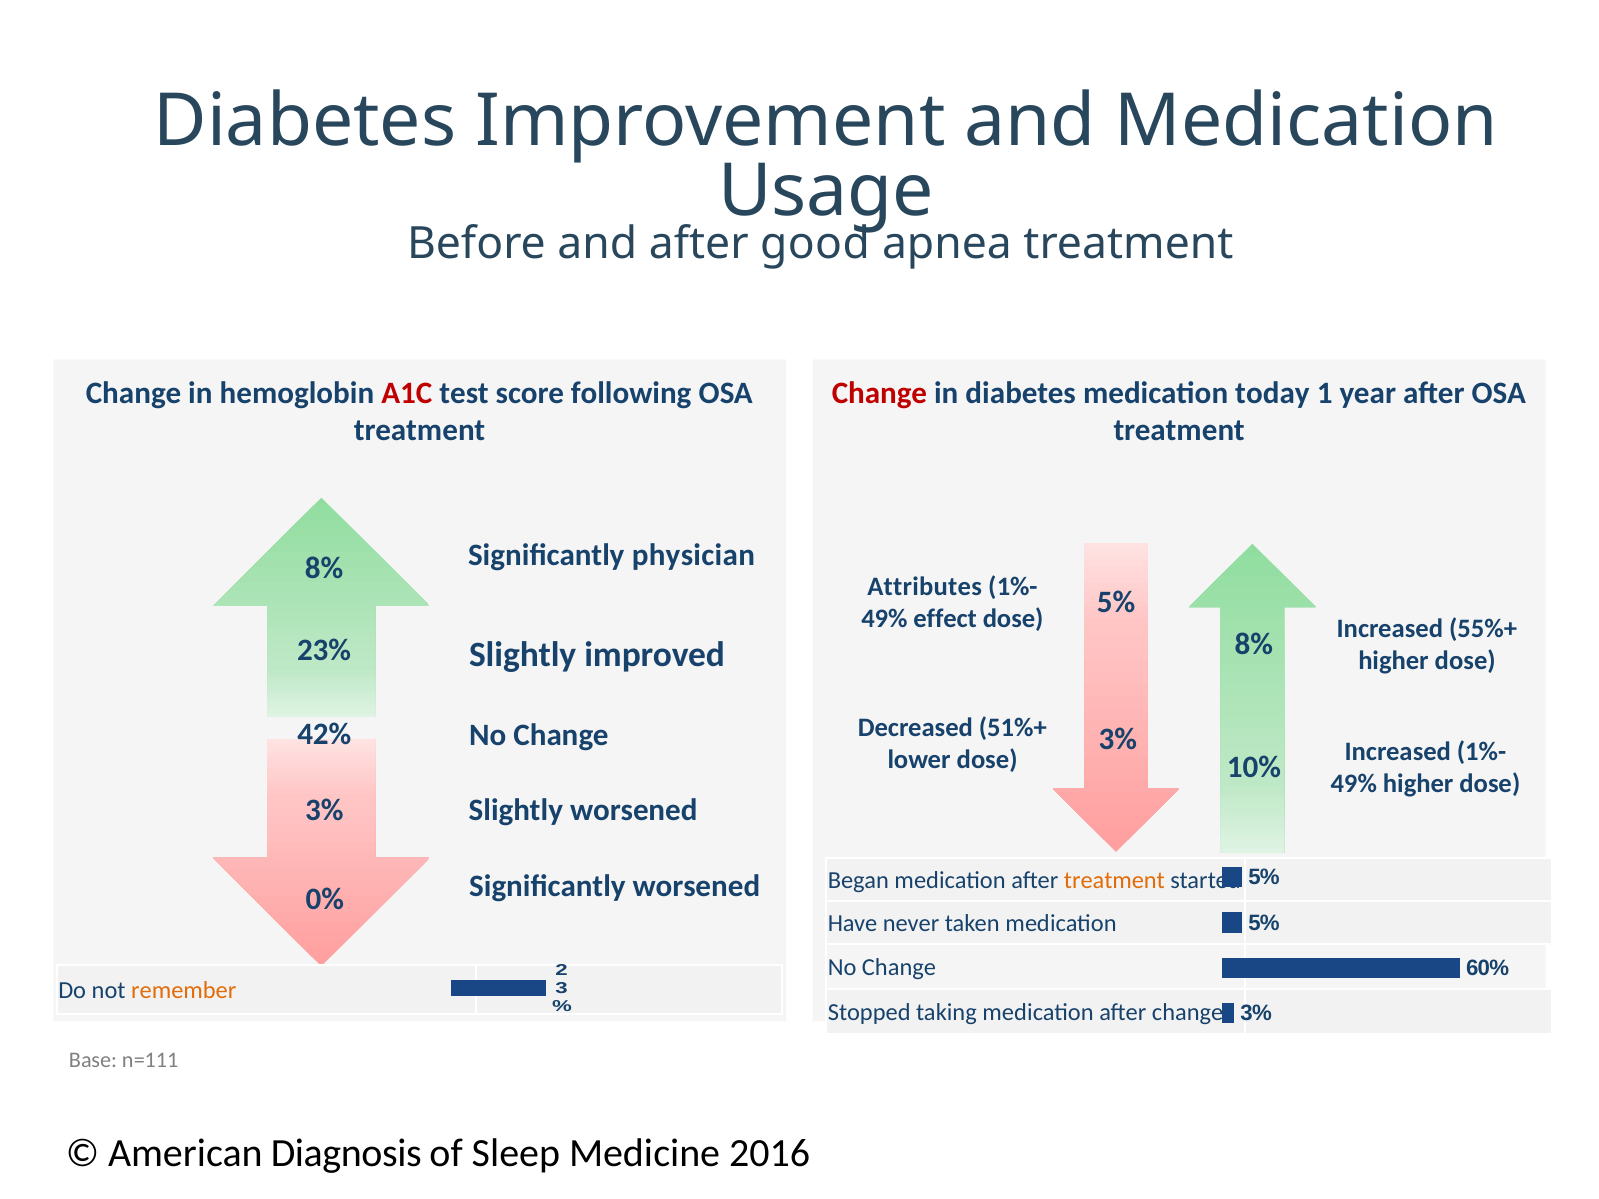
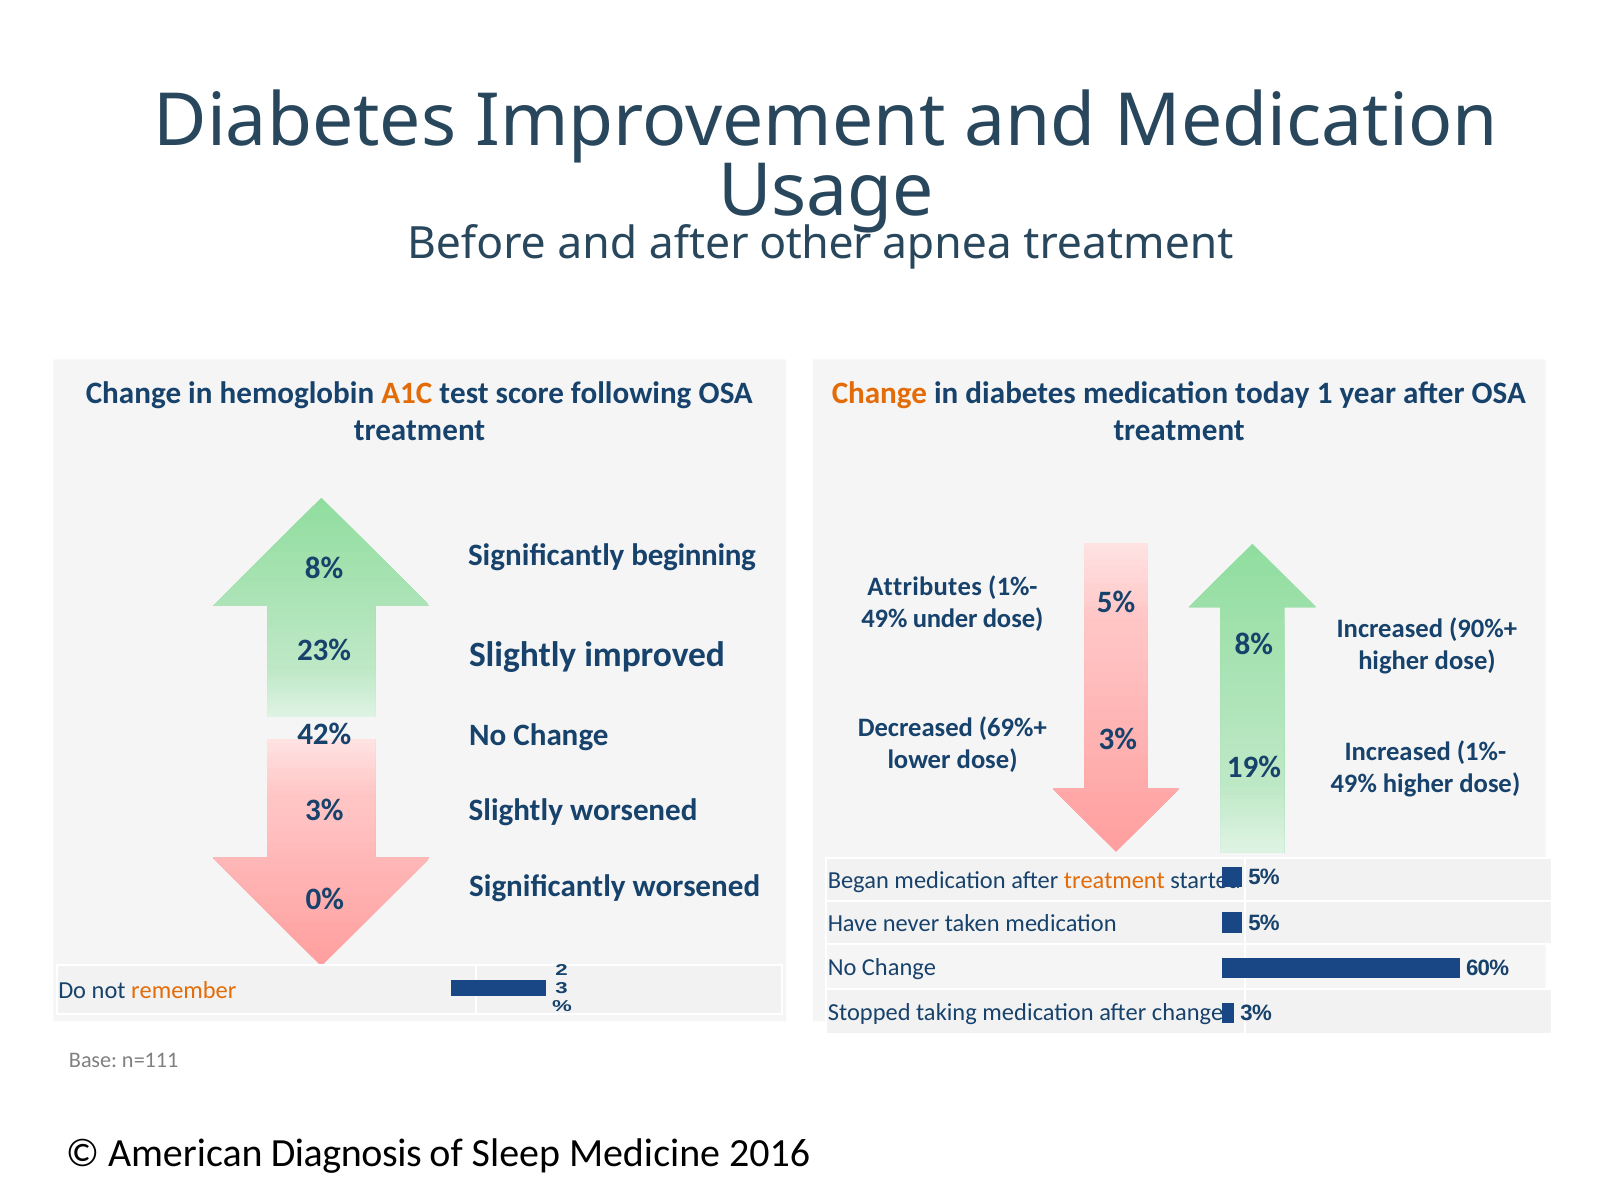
good: good -> other (815, 244)
A1C colour: red -> orange (407, 393)
Change colour: red -> orange (879, 393)
physician: physician -> beginning (694, 555)
effect: effect -> under (945, 619)
55%+: 55%+ -> 90%+ (1483, 629)
51%+: 51%+ -> 69%+ (1013, 728)
10%: 10% -> 19% (1254, 768)
